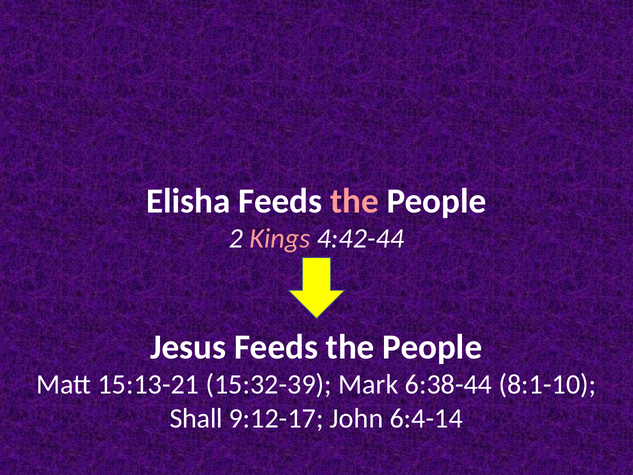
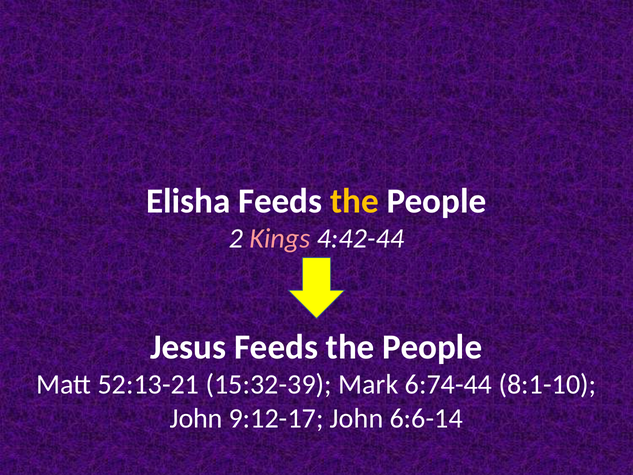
the colour: pink -> yellow (354, 201)
15:13-21: 15:13-21 -> 52:13-21 (148, 384)
6:38-44: 6:38-44 -> 6:74-44 (448, 384)
Shall: Shall -> John (196, 418)
6:4-14: 6:4-14 -> 6:6-14 (426, 418)
